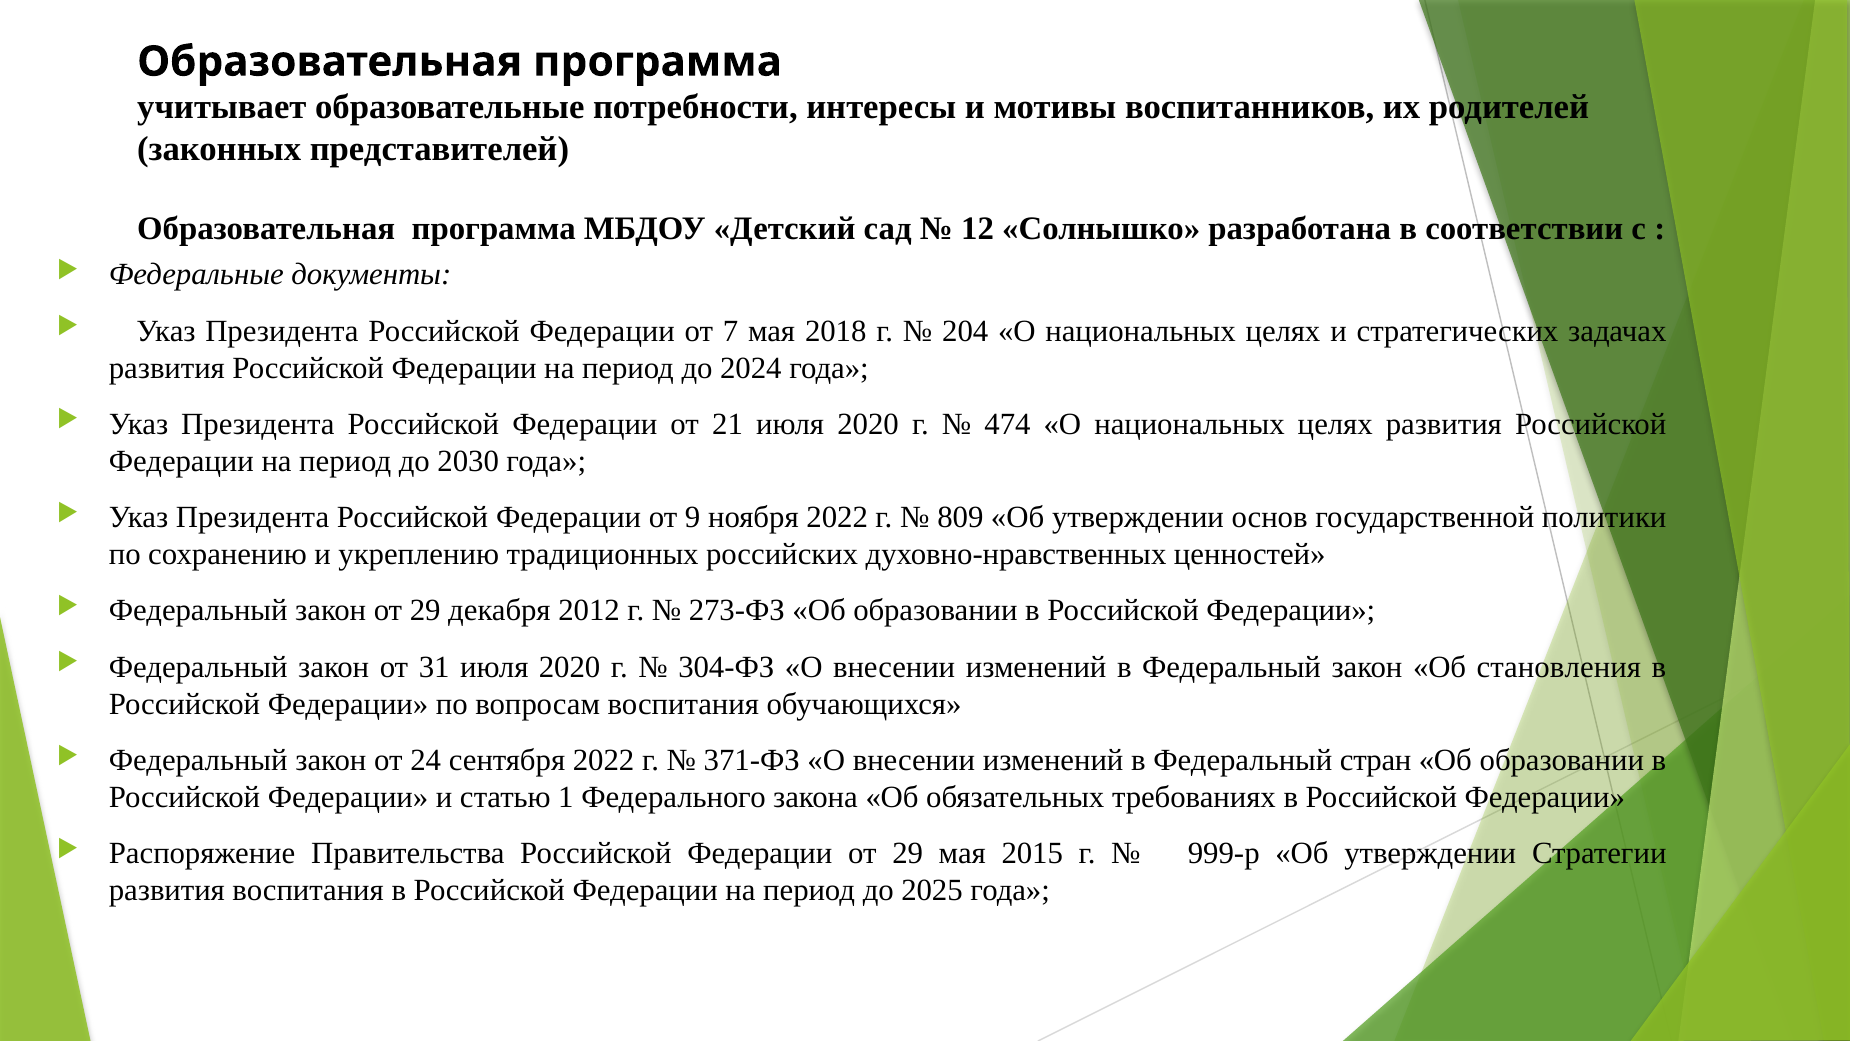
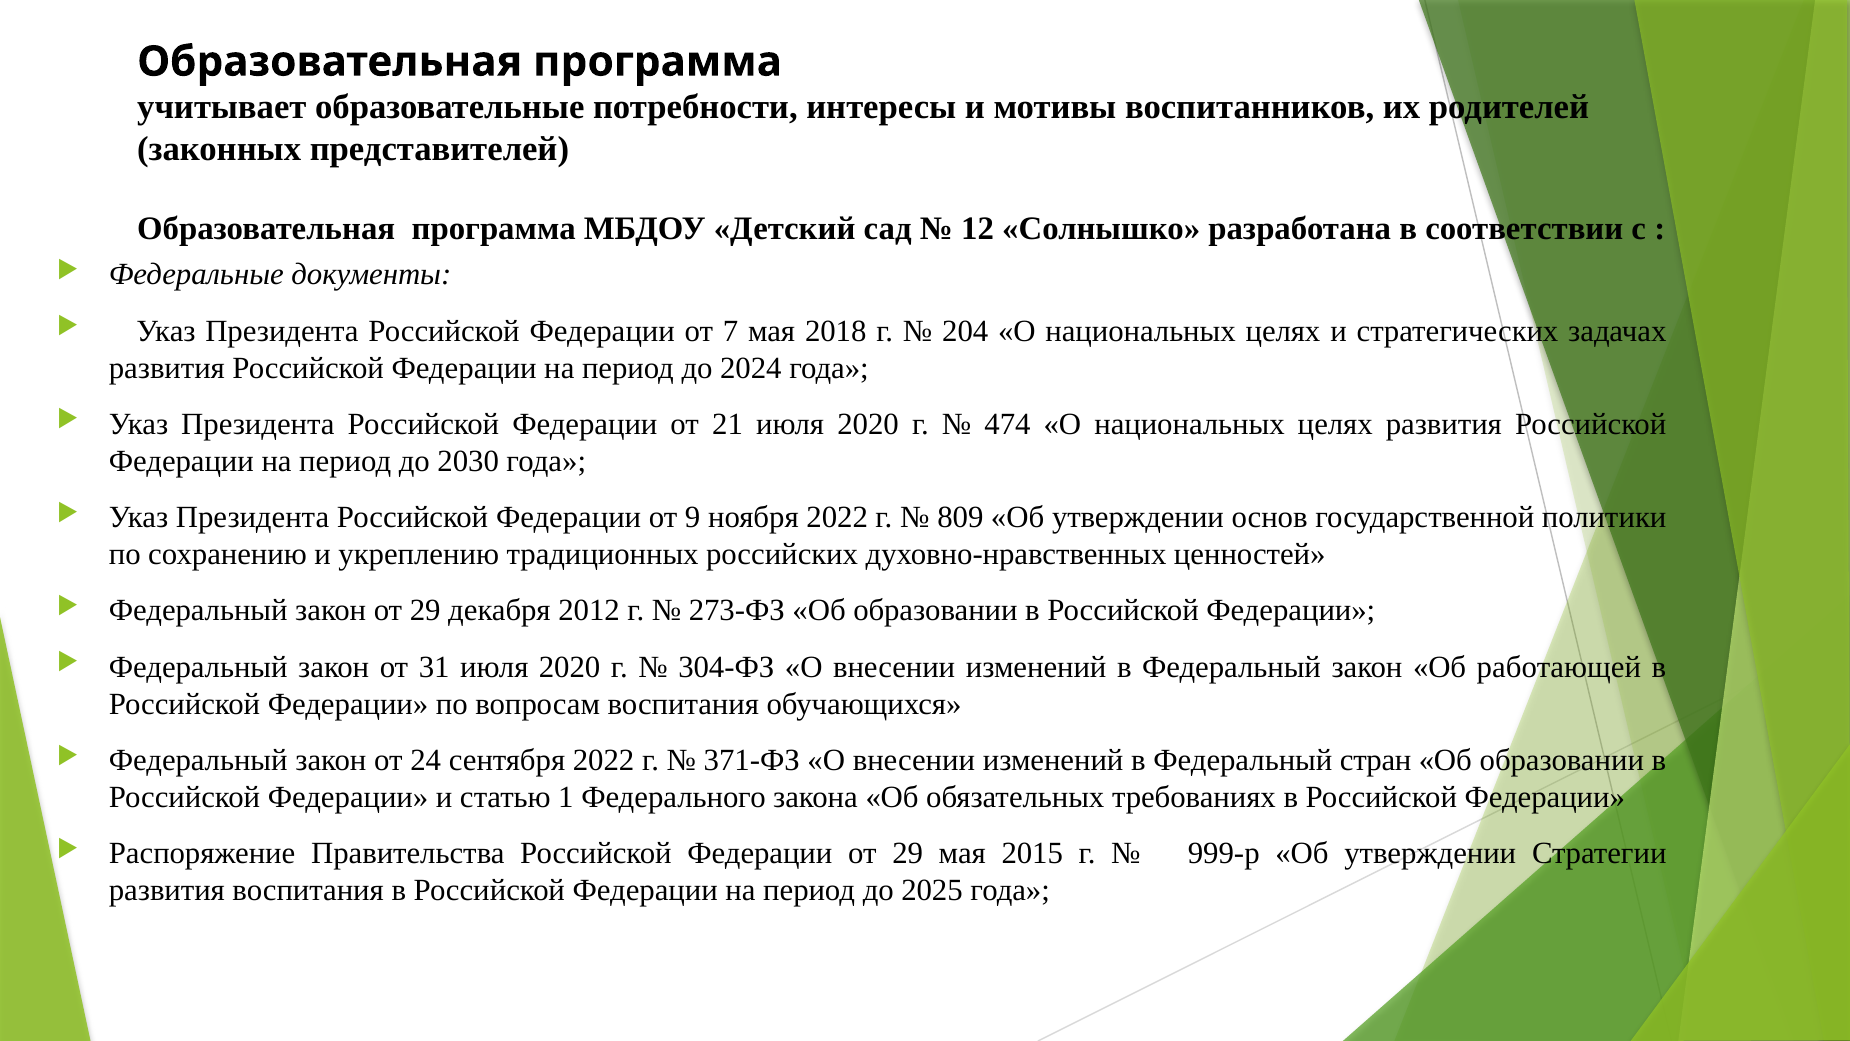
становления: становления -> работающей (1559, 667)
